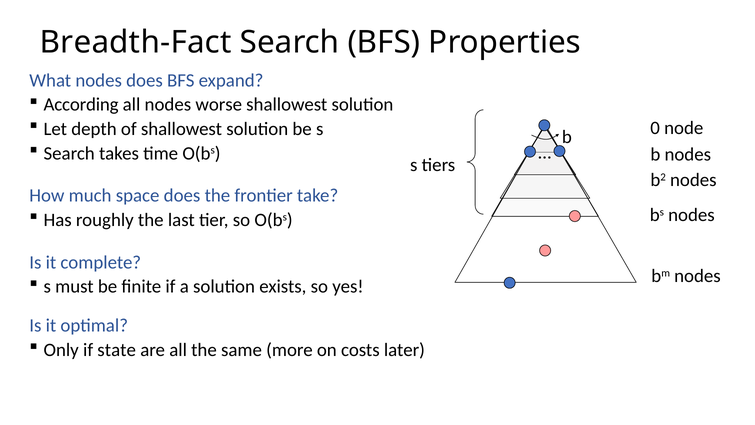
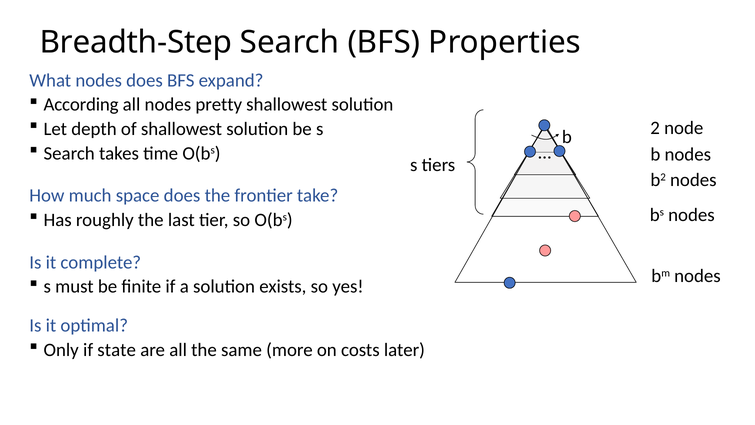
Breadth-Fact: Breadth-Fact -> Breadth-Step (136, 42)
worse: worse -> pretty (219, 105)
0: 0 -> 2 (655, 128)
